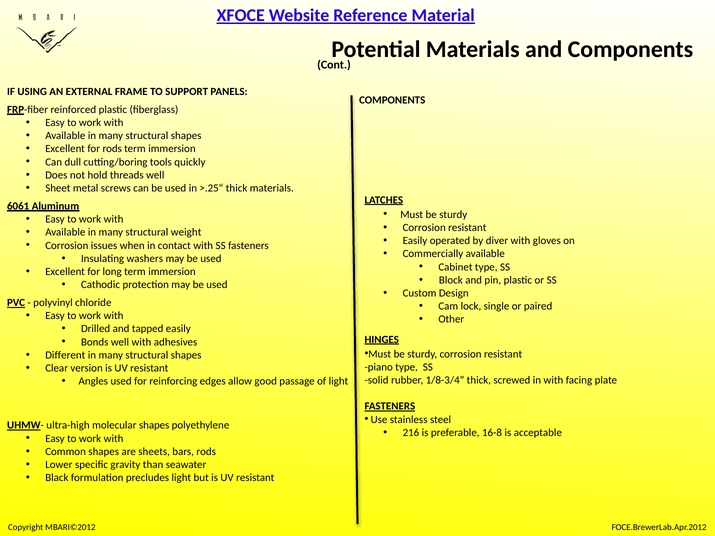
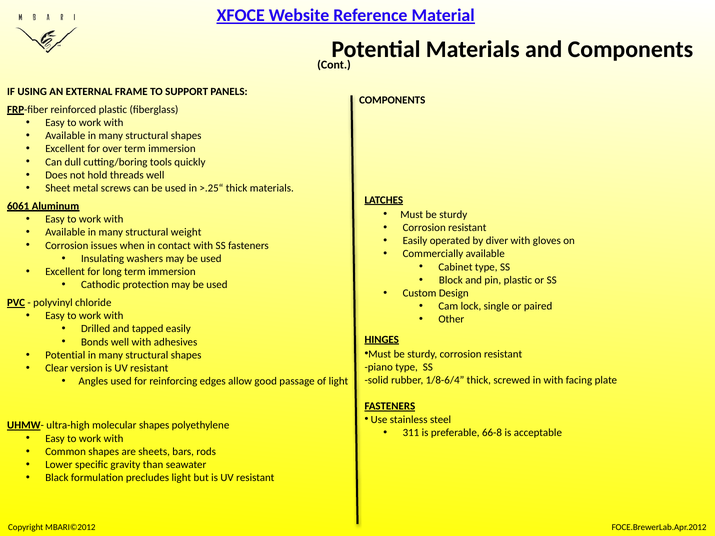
for rods: rods -> over (112, 149)
Different: Different -> Potential (65, 355)
1/8-3/4: 1/8-3/4 -> 1/8-6/4 (445, 380)
216: 216 -> 311 (411, 433)
16-8: 16-8 -> 66-8 (492, 433)
